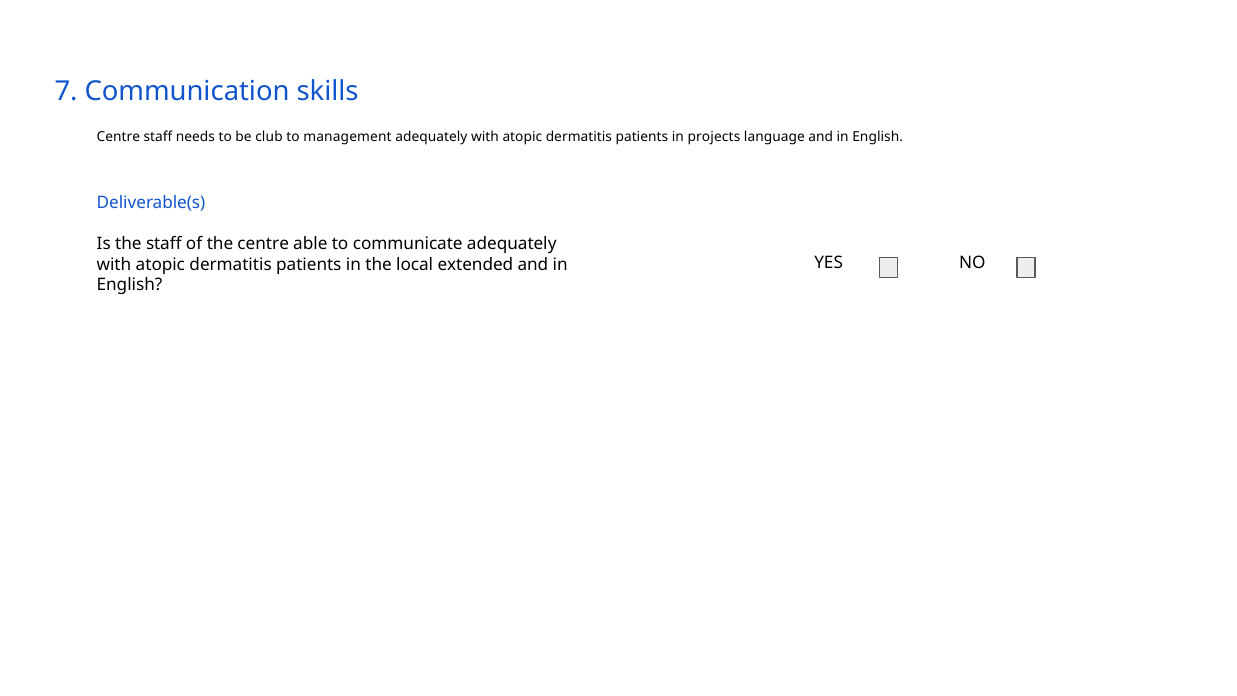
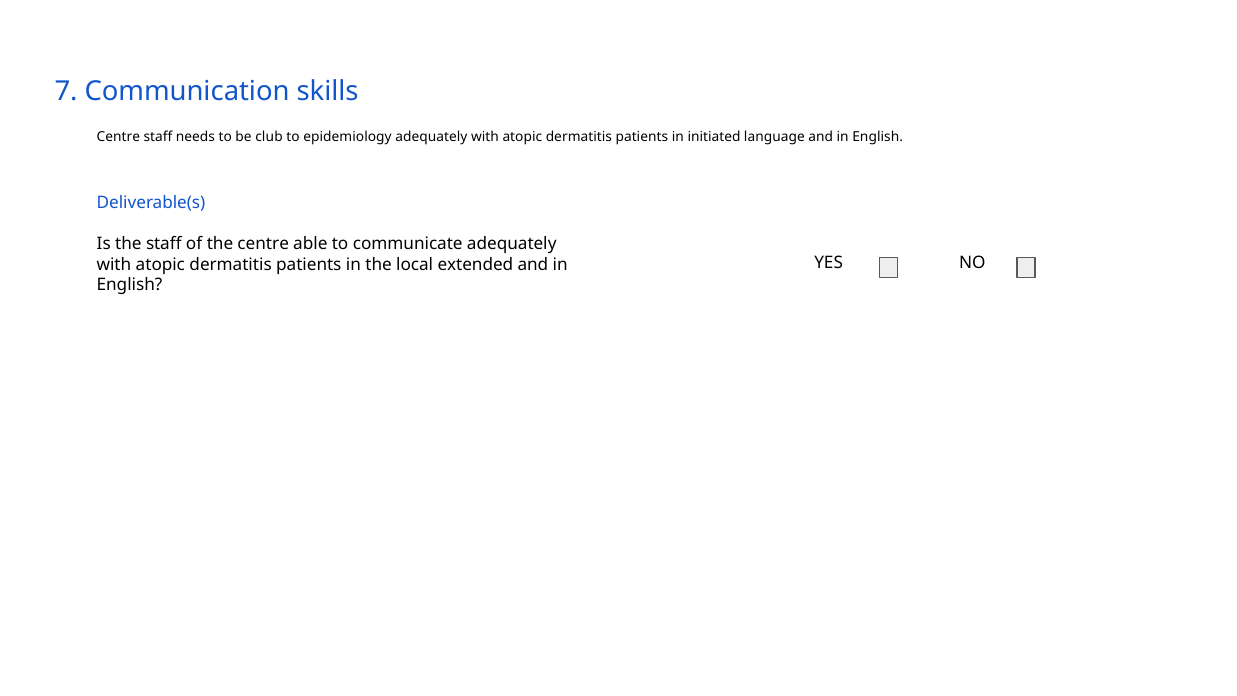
management: management -> epidemiology (348, 137)
projects: projects -> initiated (714, 137)
